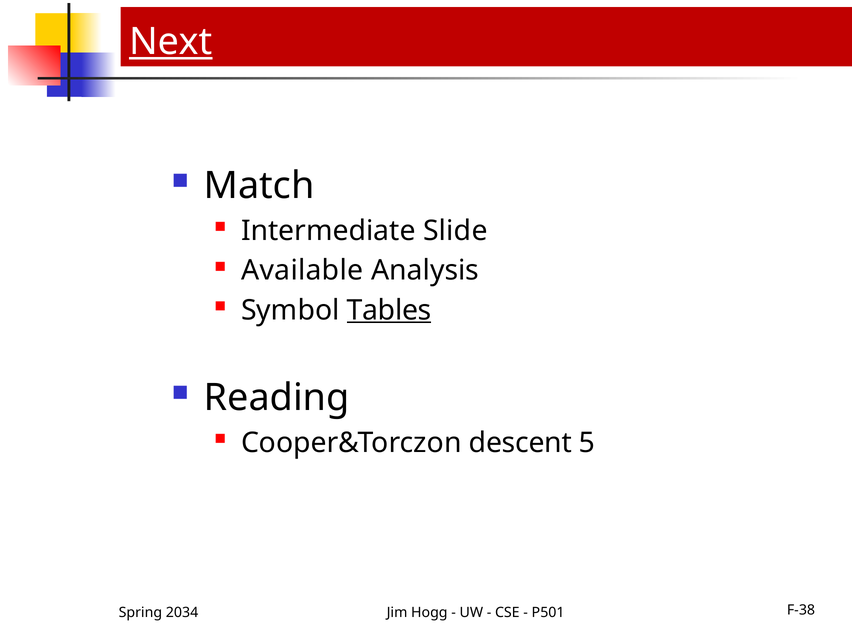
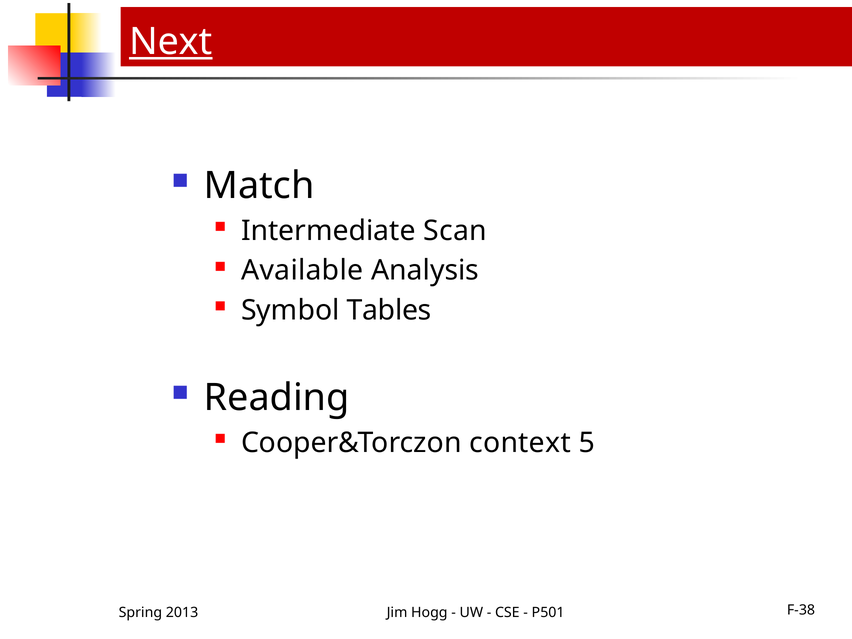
Slide: Slide -> Scan (455, 231)
Tables underline: present -> none (389, 310)
descent: descent -> context (520, 443)
2034: 2034 -> 2013 (182, 613)
